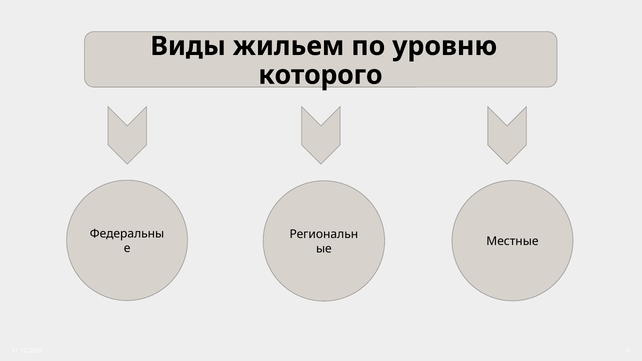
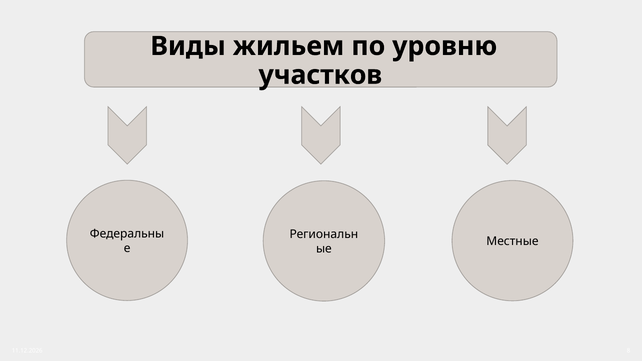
которого: которого -> участков (320, 75)
